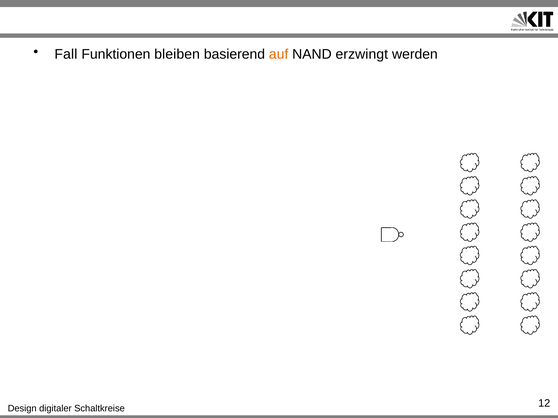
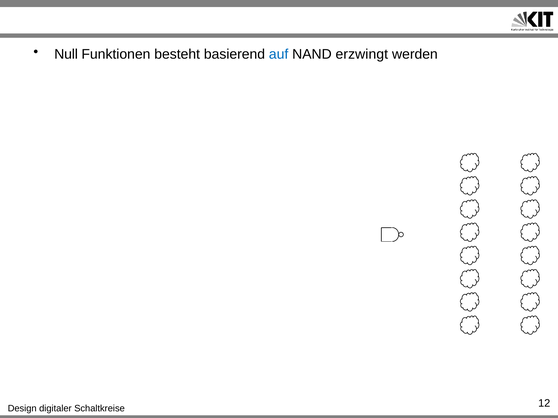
Fall: Fall -> Null (66, 54)
bleiben: bleiben -> besteht (177, 54)
auf colour: orange -> blue (279, 54)
